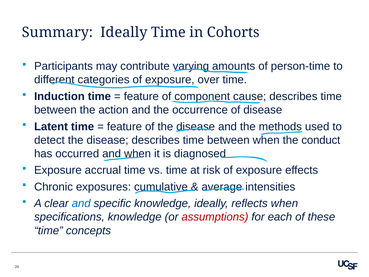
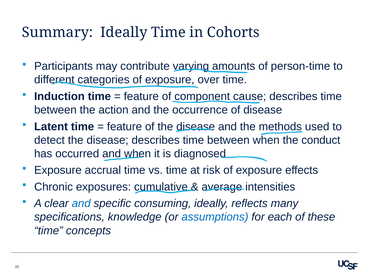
specific knowledge: knowledge -> consuming (163, 203)
reflects when: when -> many (285, 203)
assumptions colour: red -> blue (215, 217)
